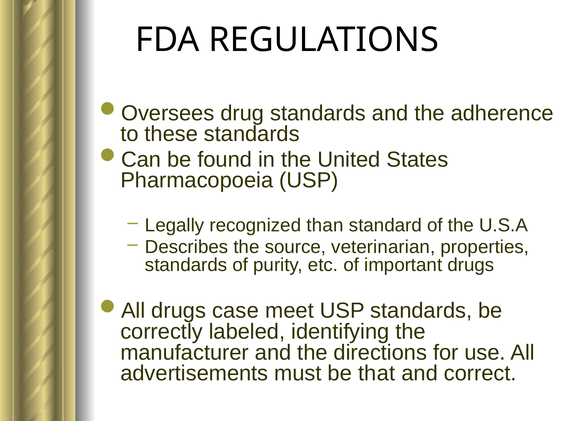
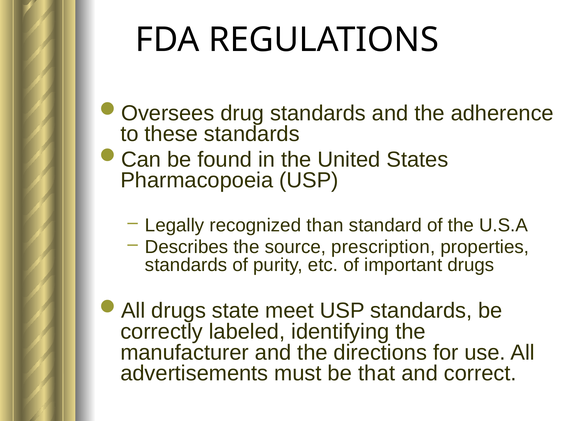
veterinarian: veterinarian -> prescription (383, 247)
case: case -> state (236, 311)
